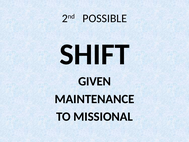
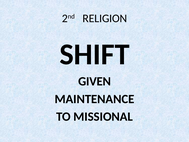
POSSIBLE: POSSIBLE -> RELIGION (105, 18)
